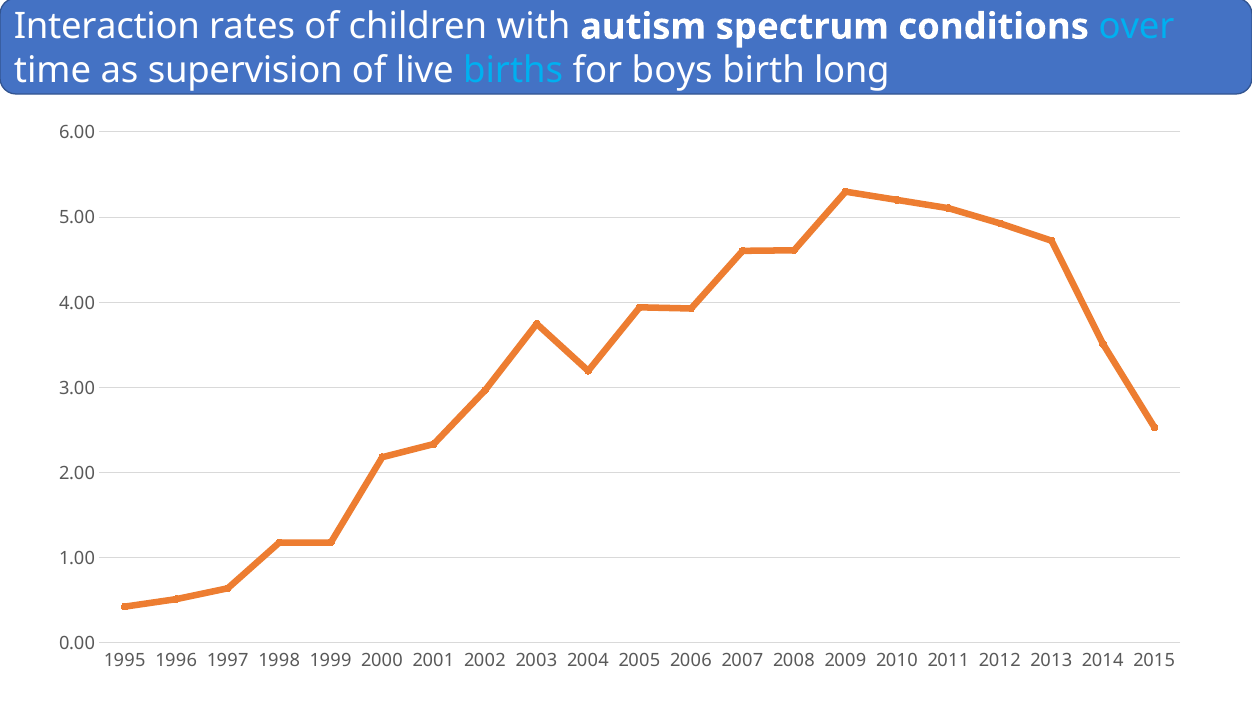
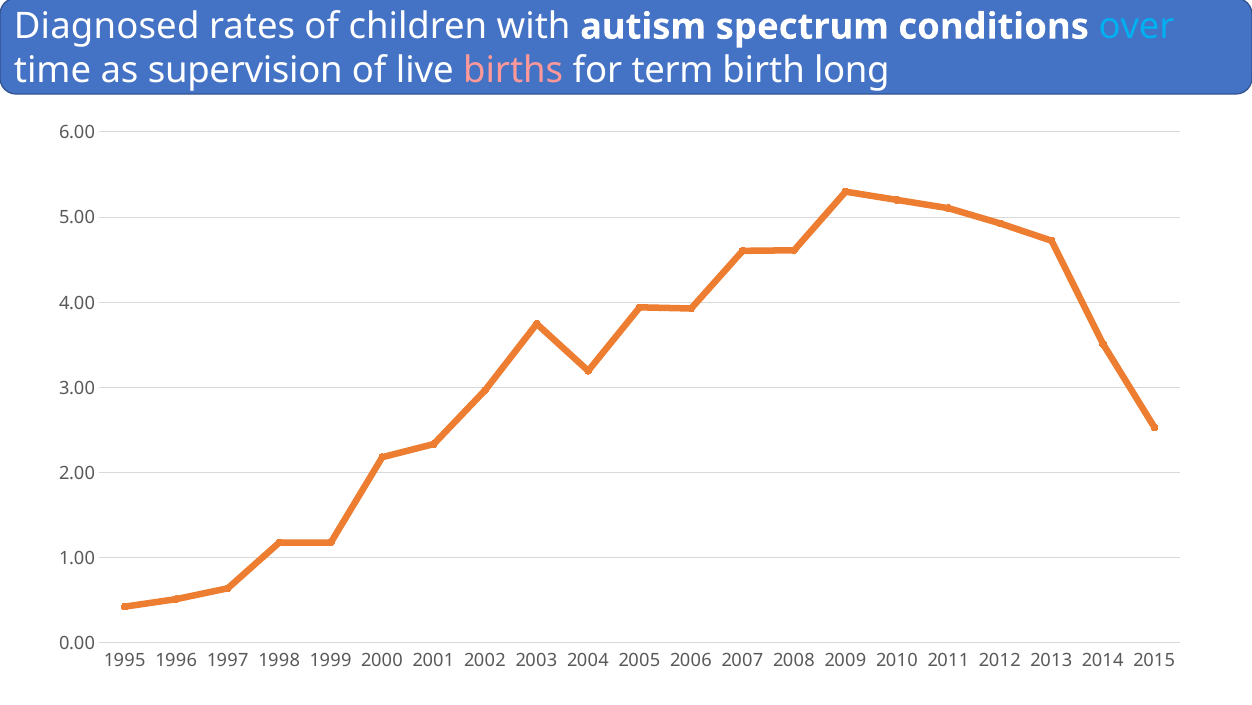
Interaction: Interaction -> Diagnosed (107, 27)
births colour: light blue -> pink (513, 70)
boys: boys -> term (672, 70)
